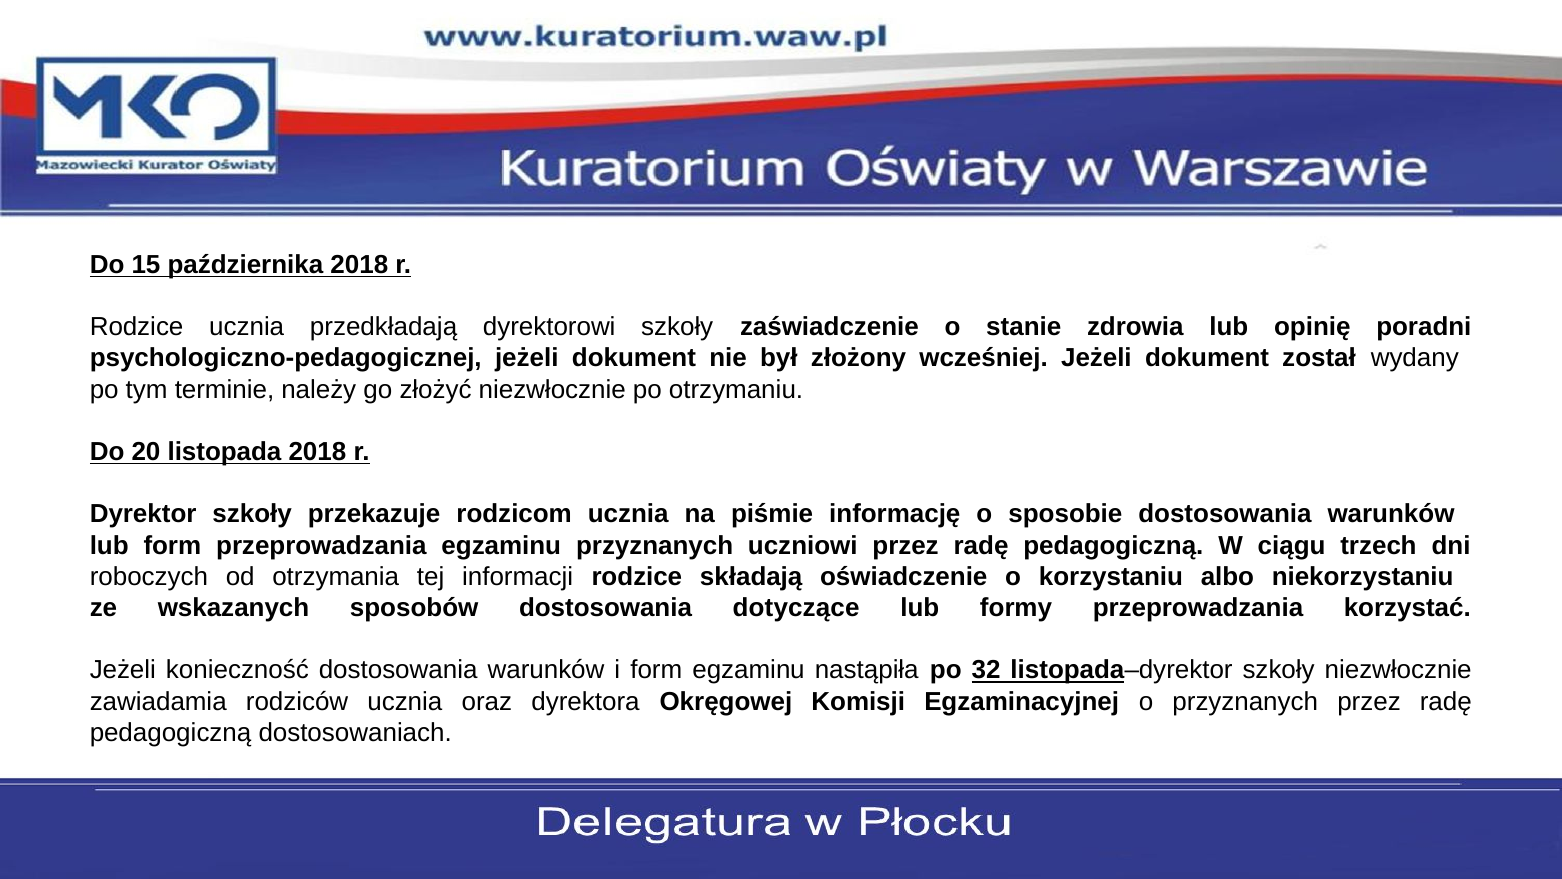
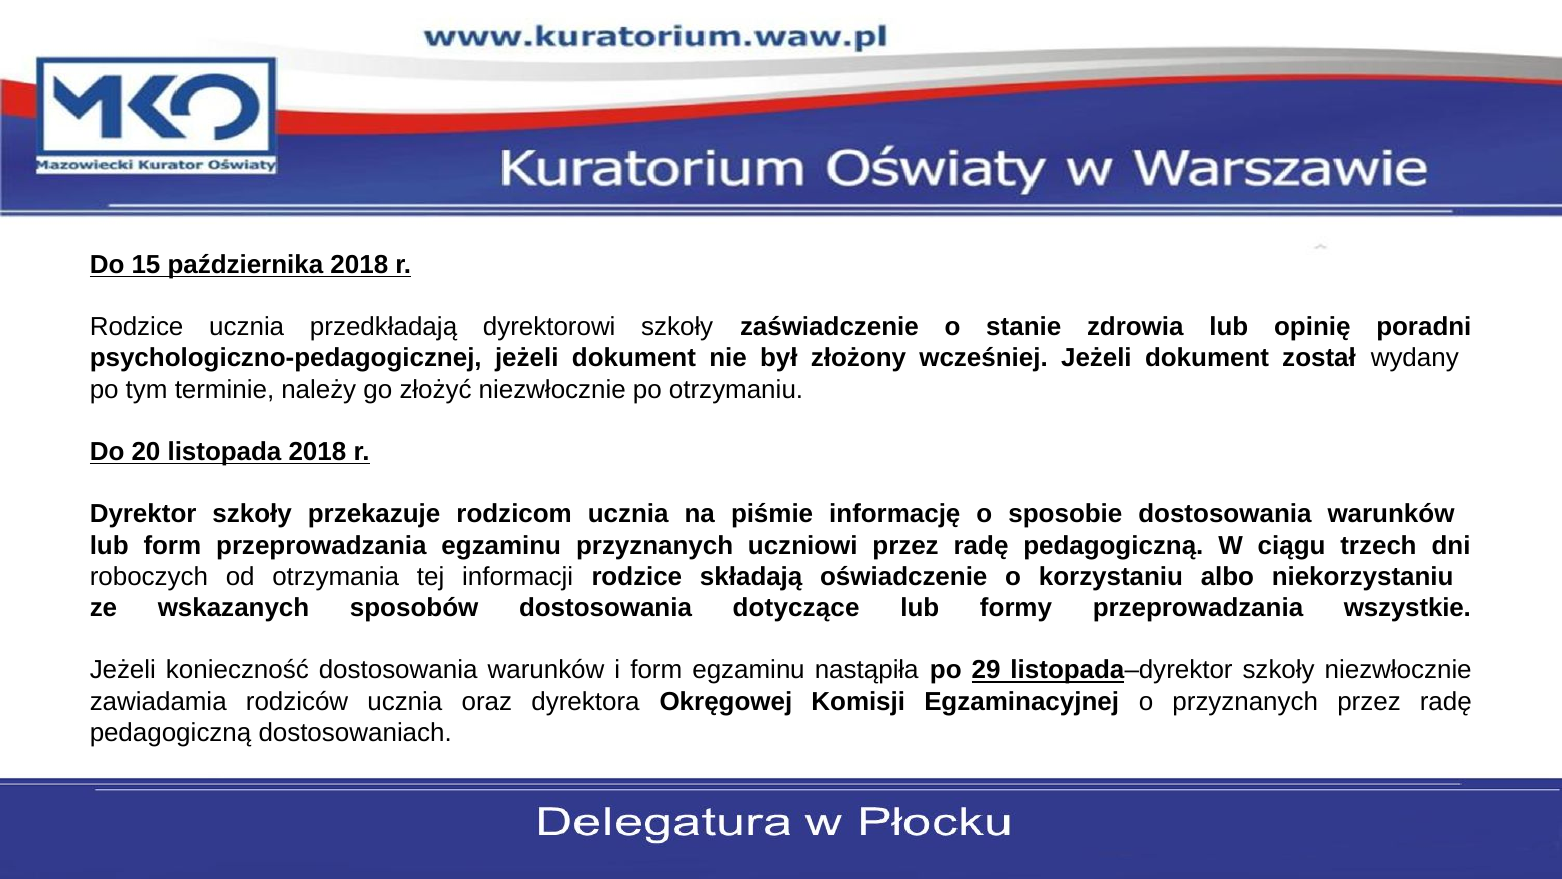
korzystać: korzystać -> wszystkie (1407, 608)
32: 32 -> 29 (986, 670)
